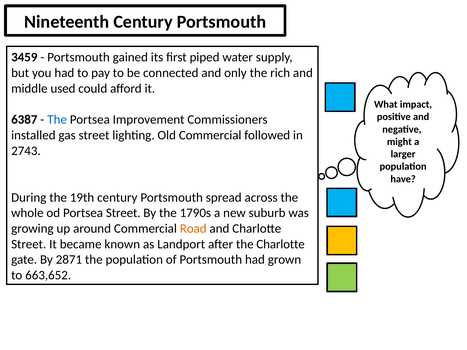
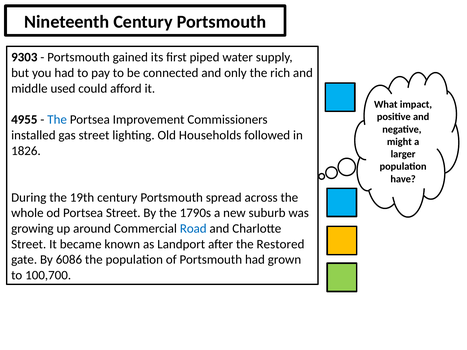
3459: 3459 -> 9303 (24, 57)
6387: 6387 -> 4955 (24, 120)
Old Commercial: Commercial -> Households (210, 135)
2743: 2743 -> 1826 (26, 151)
Road colour: orange -> blue (193, 229)
the Charlotte: Charlotte -> Restored (280, 244)
2871: 2871 -> 6086 (69, 260)
663,652: 663,652 -> 100,700 (48, 275)
